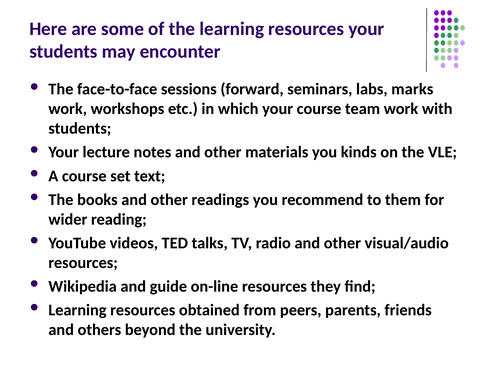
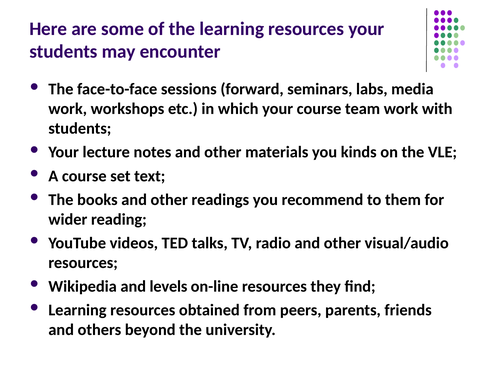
marks: marks -> media (412, 89)
guide: guide -> levels (168, 286)
